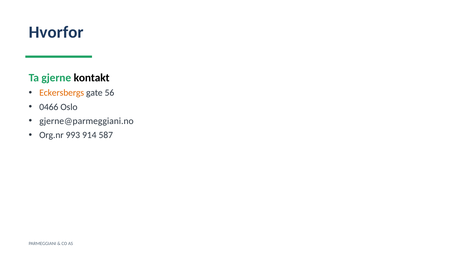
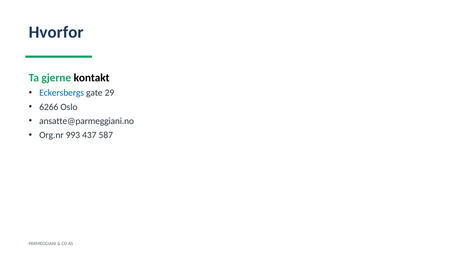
Eckersbergs colour: orange -> blue (62, 93)
56: 56 -> 29 (109, 93)
0466: 0466 -> 6266 (49, 107)
gjerne@parmeggiani.no: gjerne@parmeggiani.no -> ansatte@parmeggiani.no (87, 121)
914: 914 -> 437 (89, 135)
